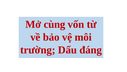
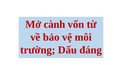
cùng: cùng -> cành (54, 24)
